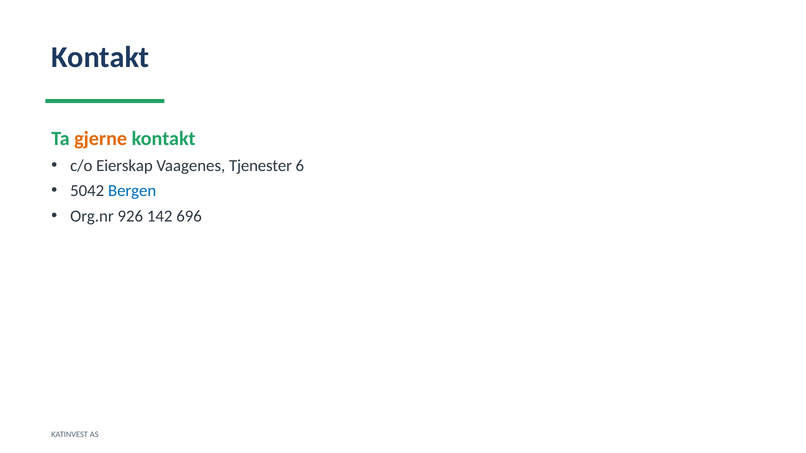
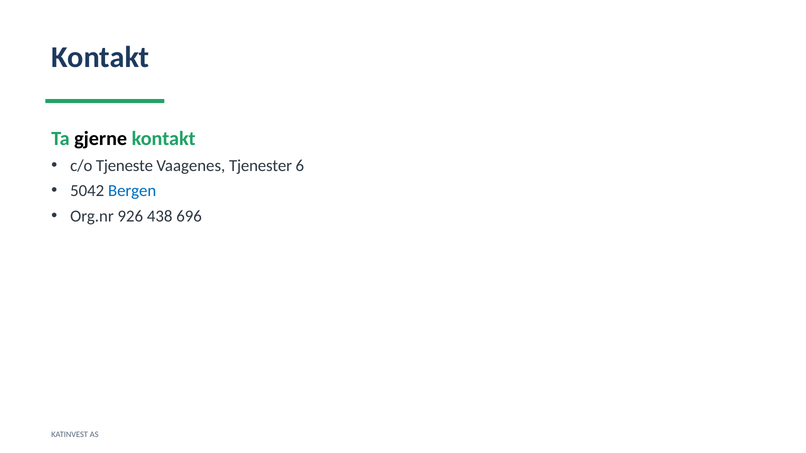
gjerne colour: orange -> black (101, 139)
Eierskap: Eierskap -> Tjeneste (124, 166)
142: 142 -> 438 (160, 216)
